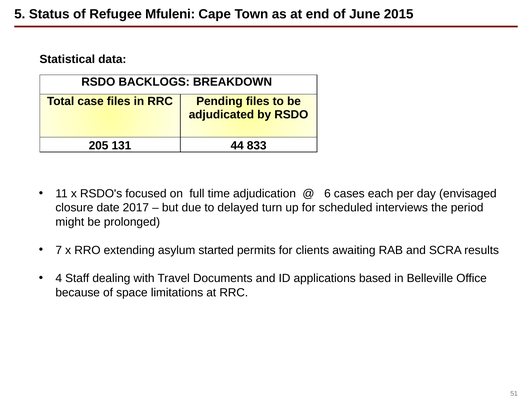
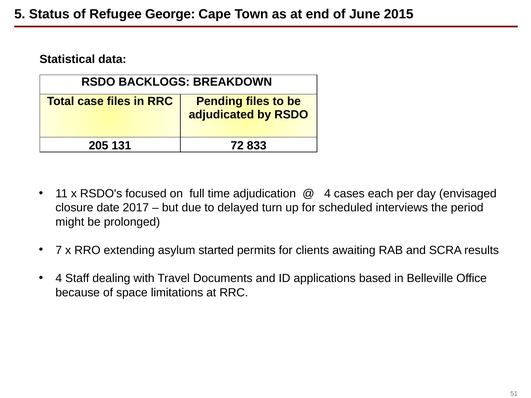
Mfuleni: Mfuleni -> George (170, 14)
44: 44 -> 72 (237, 146)
6: 6 -> 4 (327, 194)
